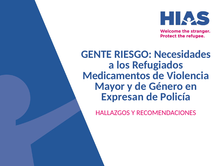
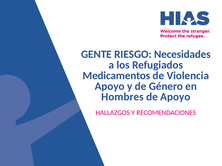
Mayor: Mayor -> Apoyo (110, 86)
Expresan: Expresan -> Hombres (122, 97)
de Policía: Policía -> Apoyo (175, 97)
